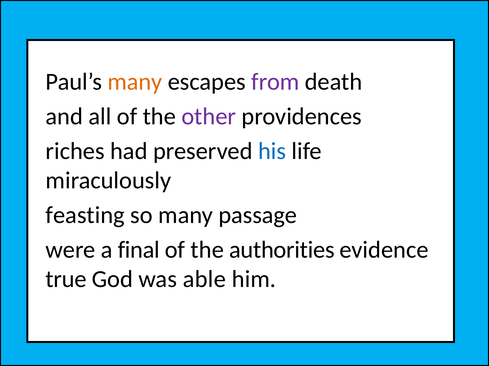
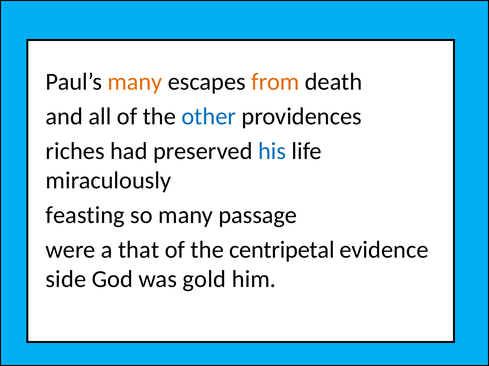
from colour: purple -> orange (275, 82)
other colour: purple -> blue (209, 117)
final: final -> that (139, 250)
authorities: authorities -> centripetal (282, 250)
true: true -> side (66, 280)
able: able -> gold (204, 280)
